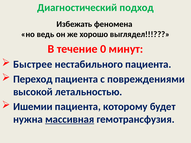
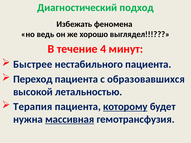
0: 0 -> 4 (103, 49)
повреждениями: повреждениями -> образовавшихся (146, 79)
Ишемии: Ишемии -> Терапия (33, 107)
которому underline: none -> present (125, 107)
